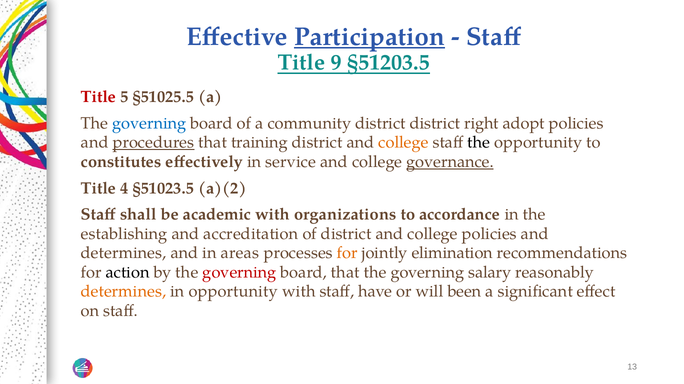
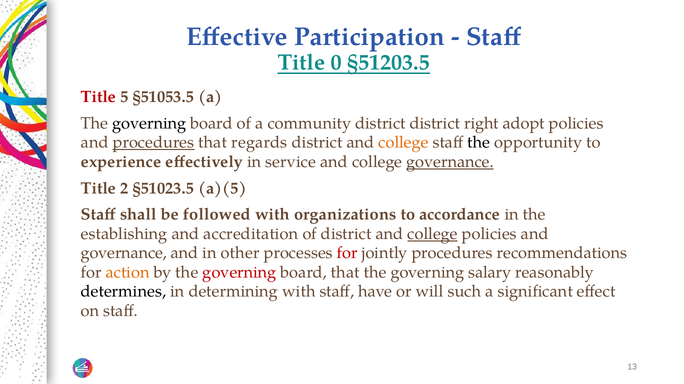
Participation underline: present -> none (369, 37)
9: 9 -> 0 (336, 63)
§51025.5: §51025.5 -> §51053.5 (163, 97)
governing colour: blue -> black (149, 124)
training: training -> regards (259, 143)
constitutes: constitutes -> experience (121, 162)
4: 4 -> 2 (124, 189)
a)(2: a)(2 -> a)(5 (222, 189)
academic: academic -> followed (217, 215)
college underline: none -> present (433, 234)
determines: determines -> governance (124, 253)
areas: areas -> other (240, 253)
for colour: orange -> red (347, 253)
jointly elimination: elimination -> procedures (452, 253)
action colour: black -> orange (128, 273)
determines colour: orange -> black (124, 292)
in opportunity: opportunity -> determining (233, 292)
been: been -> such (464, 292)
